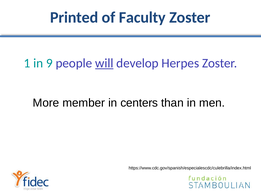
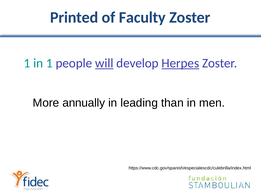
in 9: 9 -> 1 (49, 63)
Herpes underline: none -> present (180, 63)
member: member -> annually (84, 103)
centers: centers -> leading (139, 103)
